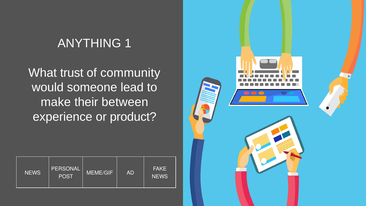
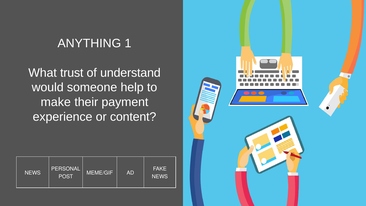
community: community -> understand (130, 73)
lead: lead -> help (132, 87)
between: between -> payment (125, 102)
product: product -> content (133, 117)
